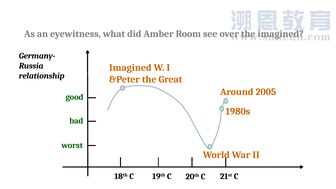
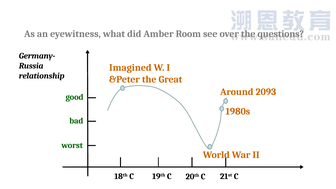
the imagined: imagined -> questions (281, 34)
2005: 2005 -> 2093 (266, 92)
